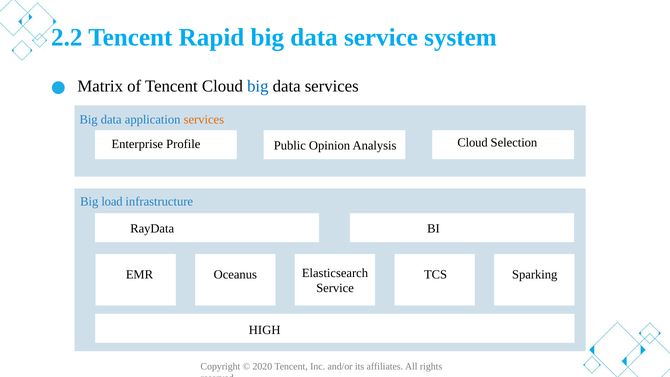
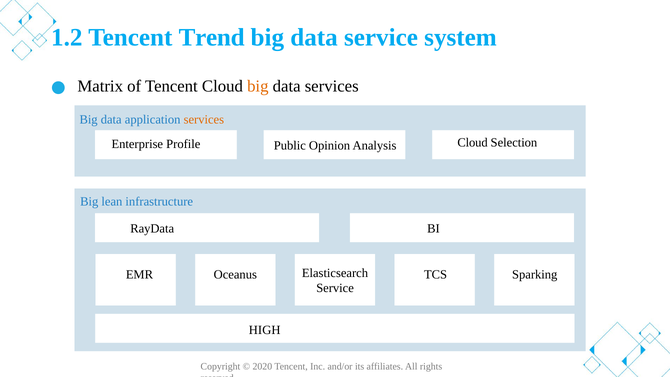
2.2: 2.2 -> 1.2 (67, 37)
Rapid: Rapid -> Trend (212, 37)
big colour: blue -> orange (258, 86)
load: load -> lean (112, 202)
